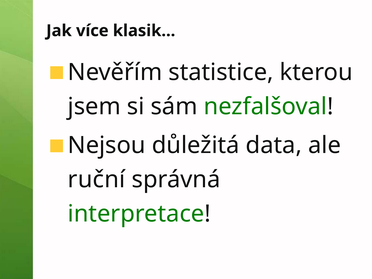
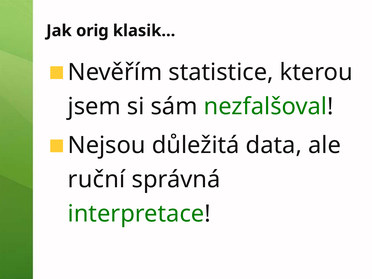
více: více -> orig (92, 31)
